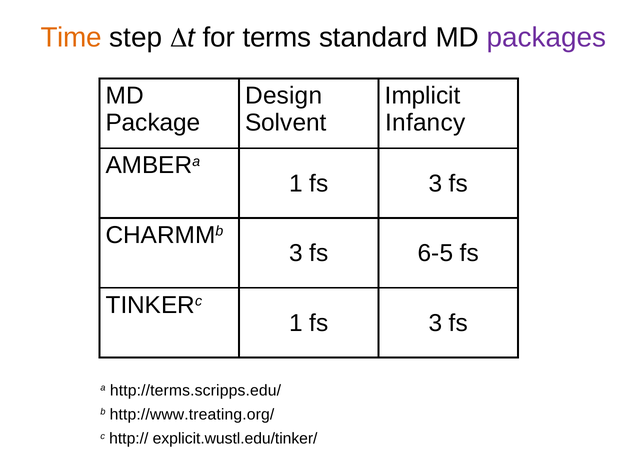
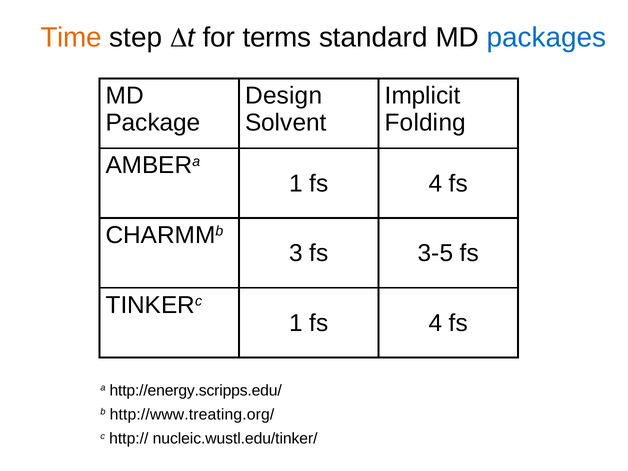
packages colour: purple -> blue (546, 37)
Infancy: Infancy -> Folding (425, 123)
3: 3 -> 4 (435, 184)
6-5: 6-5 -> 3-5 (435, 253)
3: 3 -> 4 (435, 323)
http://terms.scripps.edu/: http://terms.scripps.edu/ -> http://energy.scripps.edu/ (196, 390)
explicit.wustl.edu/tinker/: explicit.wustl.edu/tinker/ -> nucleic.wustl.edu/tinker/ (235, 439)
